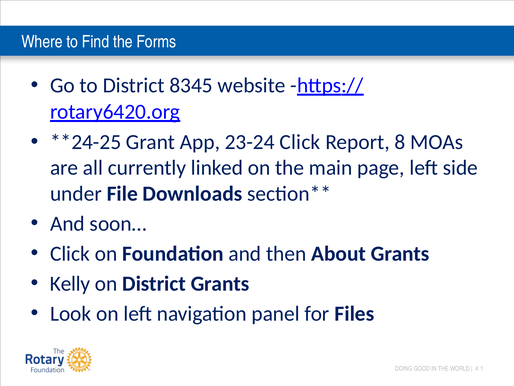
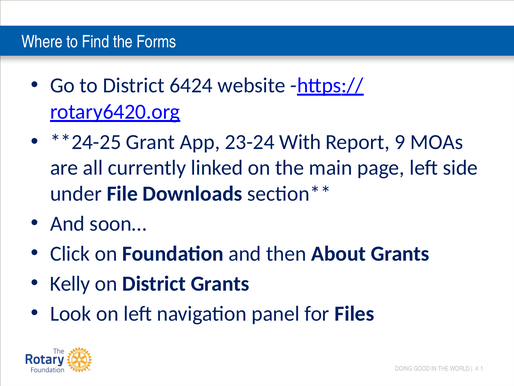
8345: 8345 -> 6424 (191, 85)
23-24 Click: Click -> With (300, 142)
8: 8 -> 9 (400, 142)
